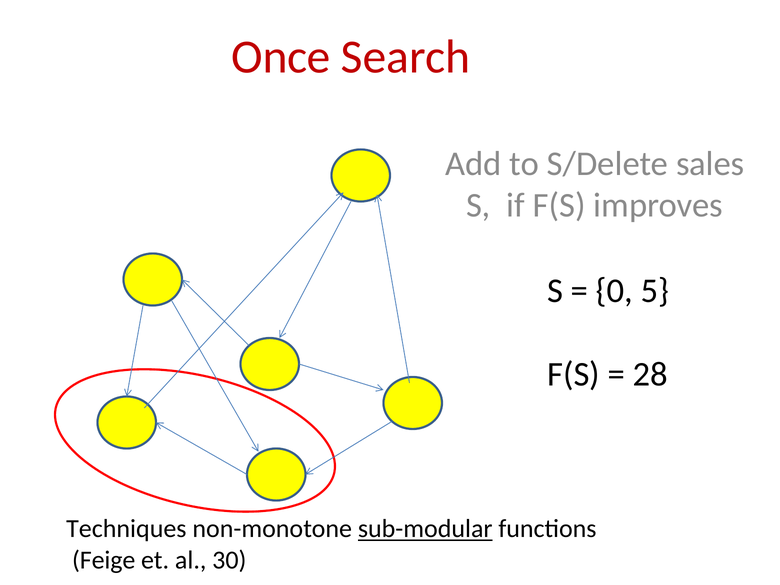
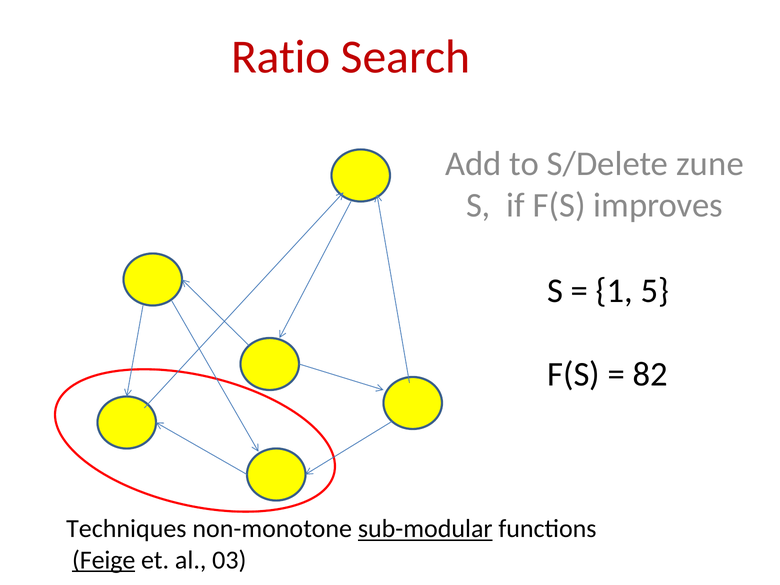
Once: Once -> Ratio (281, 57)
sales: sales -> zune (710, 164)
0: 0 -> 1 (615, 291)
28: 28 -> 82 (650, 374)
Feige underline: none -> present (104, 560)
30: 30 -> 03 (229, 560)
